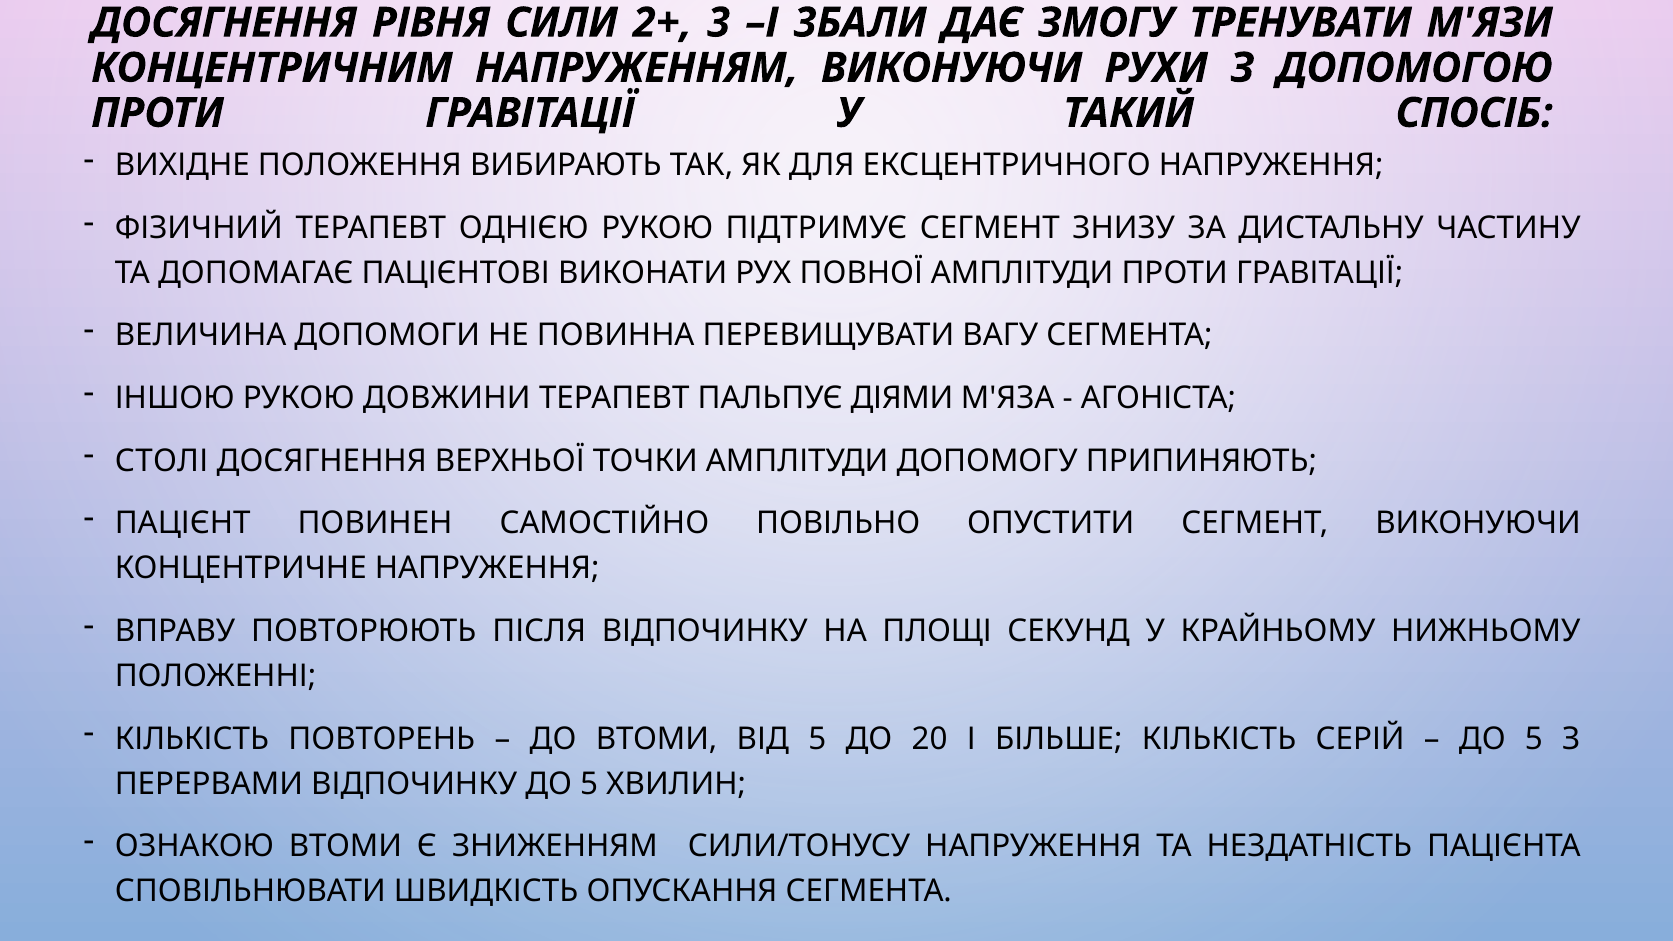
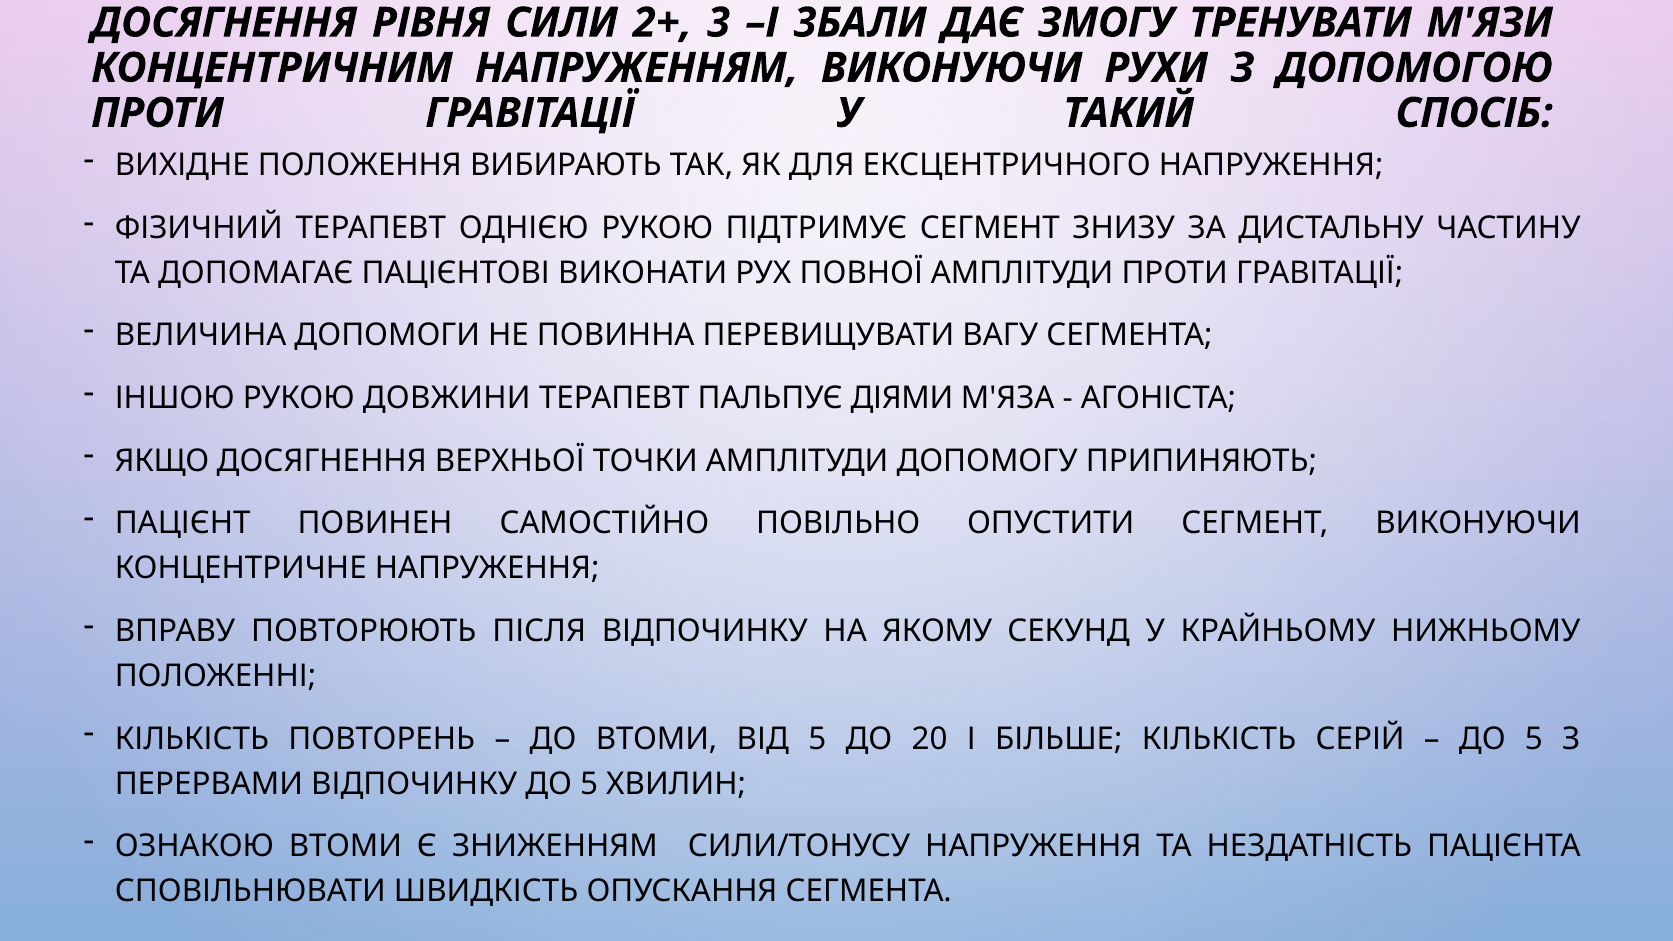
СТОЛІ: СТОЛІ -> ЯКЩО (162, 461)
ПЛОЩІ: ПЛОЩІ -> ЯКОМУ (937, 631)
